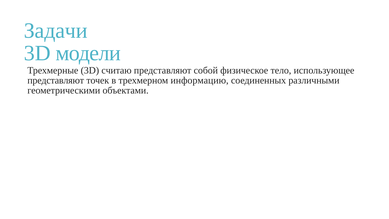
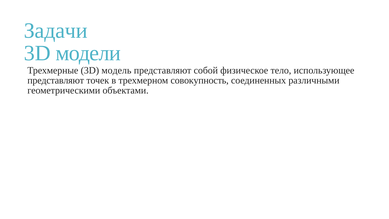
считаю: считаю -> модель (116, 70)
информацию: информацию -> совокупность (200, 80)
